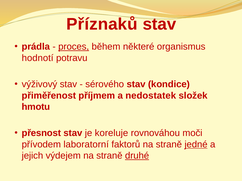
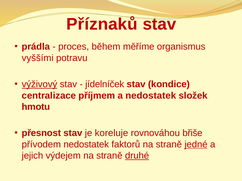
proces underline: present -> none (74, 47)
některé: některé -> měříme (139, 47)
hodnotí: hodnotí -> vyššími (38, 58)
výživový underline: none -> present (39, 84)
sérového: sérového -> jídelníček (105, 84)
přiměřenost: přiměřenost -> centralizace (49, 96)
moči: moči -> břiše (192, 133)
přívodem laboratorní: laboratorní -> nedostatek (86, 145)
